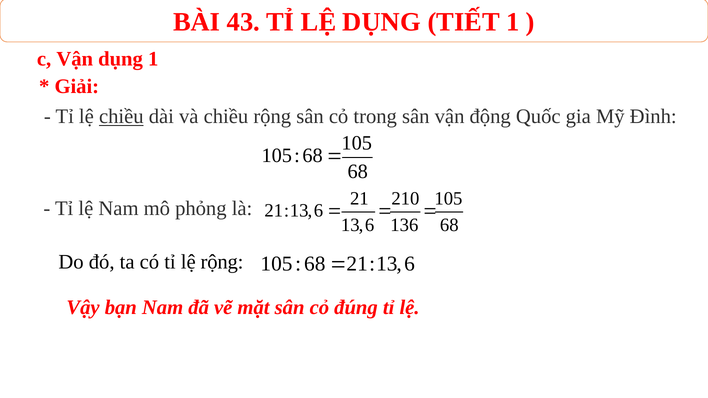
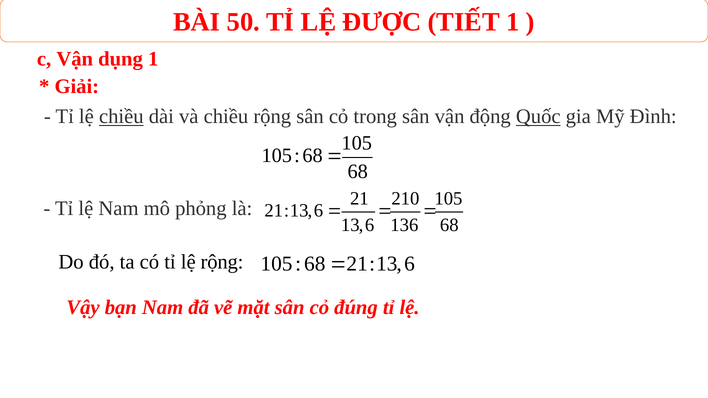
43: 43 -> 50 (243, 22)
LỆ DỤNG: DỤNG -> ĐƯỢC (382, 22)
Quốc underline: none -> present (538, 117)
